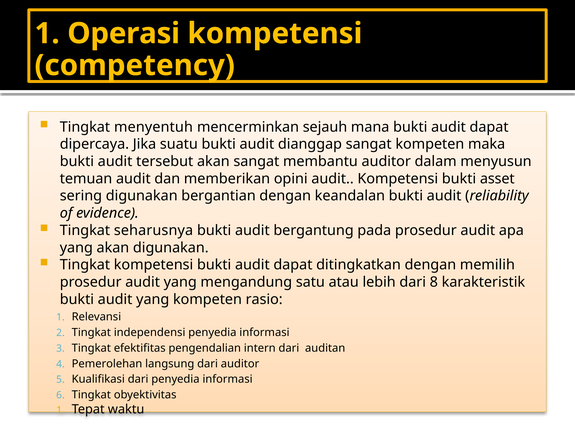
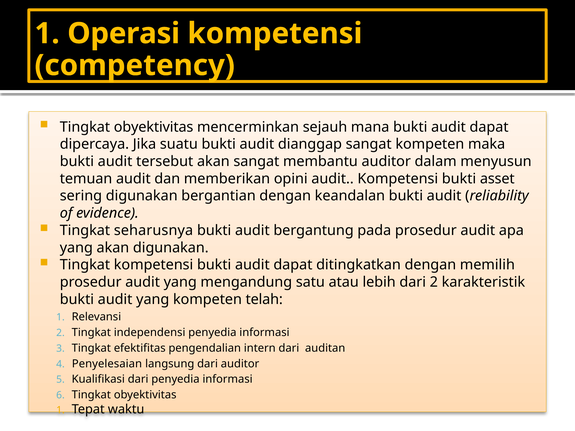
menyentuh: menyentuh -> obyektivitas (154, 127)
dari 8: 8 -> 2 (434, 282)
rasio: rasio -> telah (264, 300)
Pemerolehan: Pemerolehan -> Penyelesaian (107, 364)
